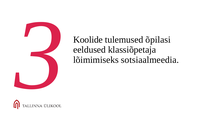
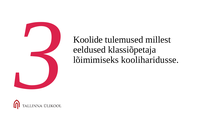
õpilasi: õpilasi -> millest (158, 39)
sotsiaalmeedia: sotsiaalmeedia -> kooliharidusse (150, 60)
